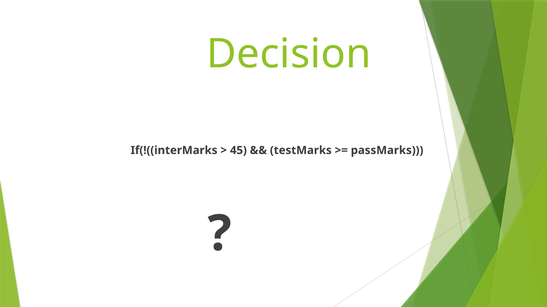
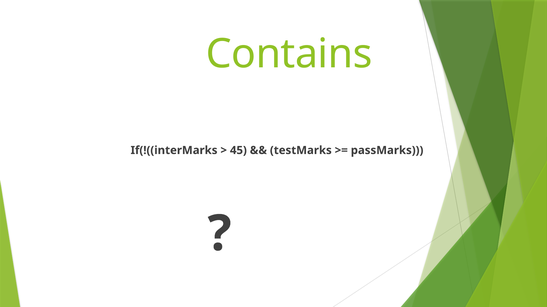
Decision: Decision -> Contains (289, 54)
